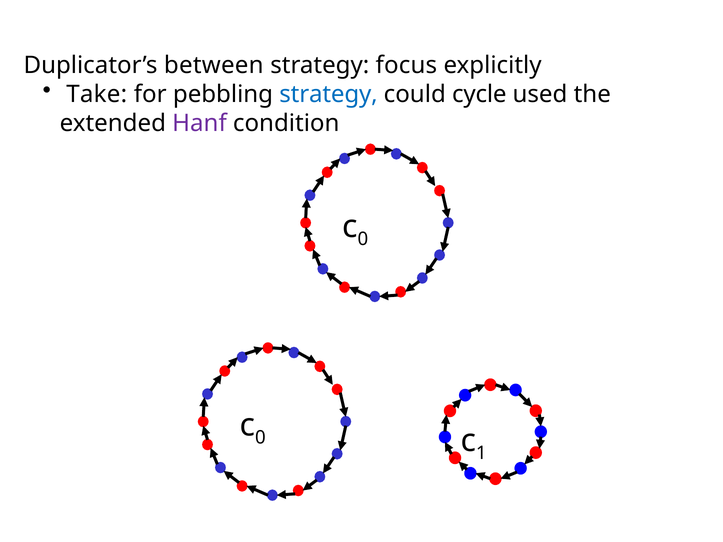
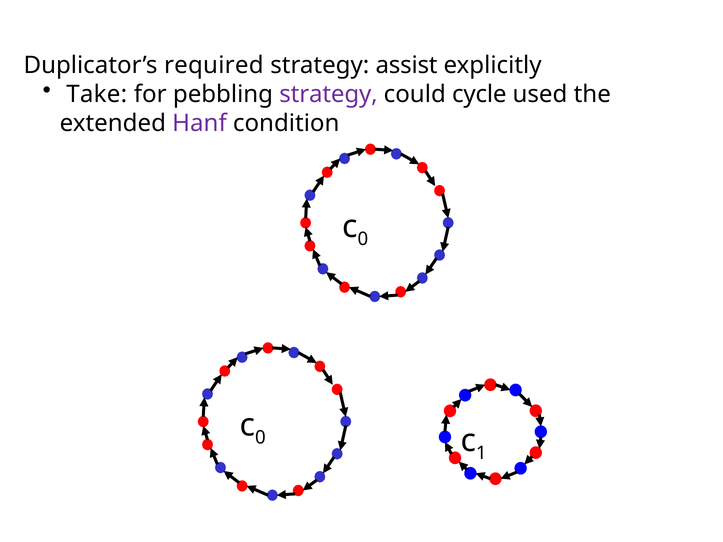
between: between -> required (214, 66)
focus: focus -> assist (407, 66)
strategy colour: blue -> purple (328, 94)
